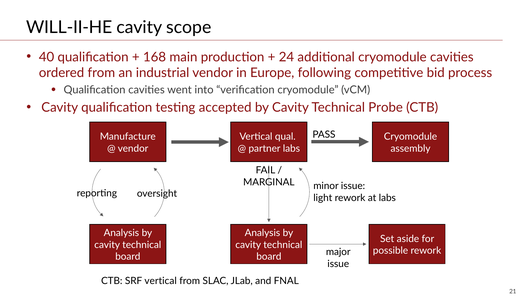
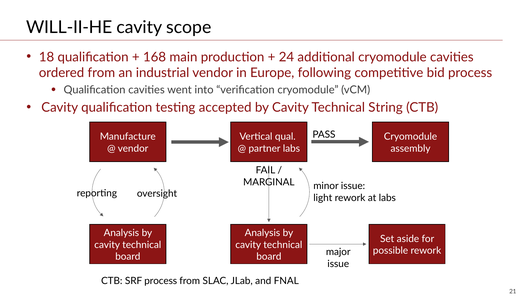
40: 40 -> 18 (47, 57)
Probe: Probe -> String (386, 108)
SRF vertical: vertical -> process (161, 281)
